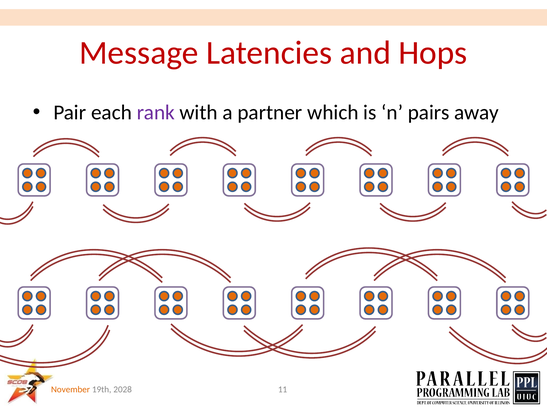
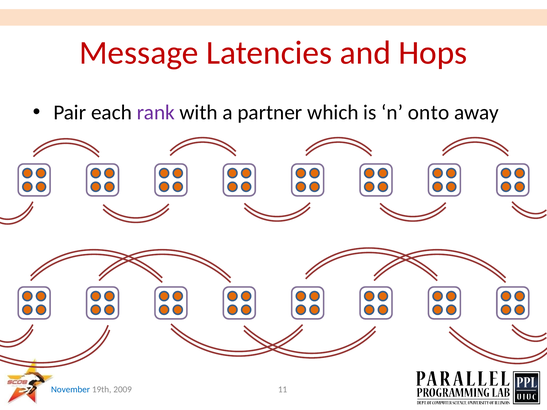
pairs: pairs -> onto (429, 113)
November colour: orange -> blue (70, 390)
2028: 2028 -> 2009 (123, 390)
